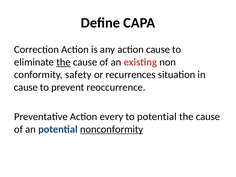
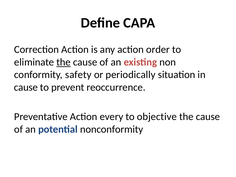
action cause: cause -> order (158, 50)
recurrences: recurrences -> periodically (131, 75)
to potential: potential -> objective (157, 117)
nonconformity underline: present -> none (112, 129)
